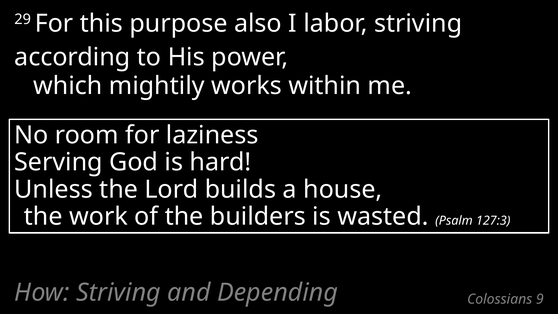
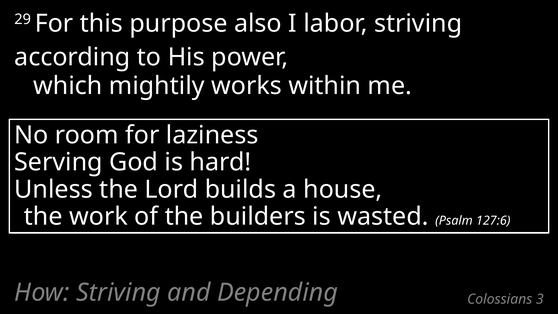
127:3: 127:3 -> 127:6 (493, 221)
9: 9 -> 3 (540, 299)
